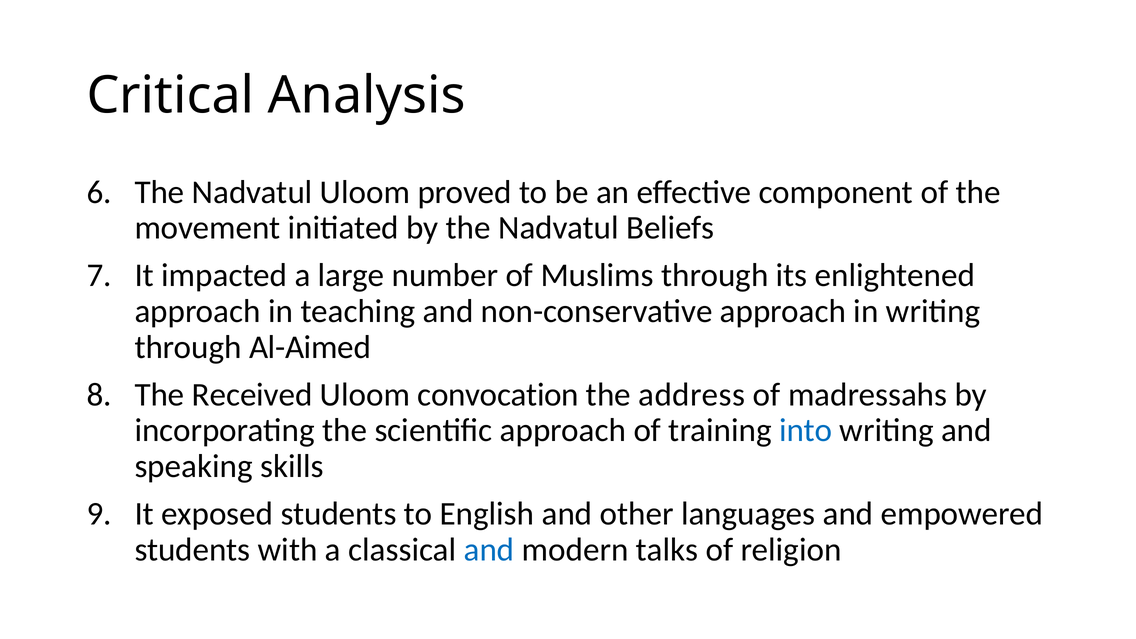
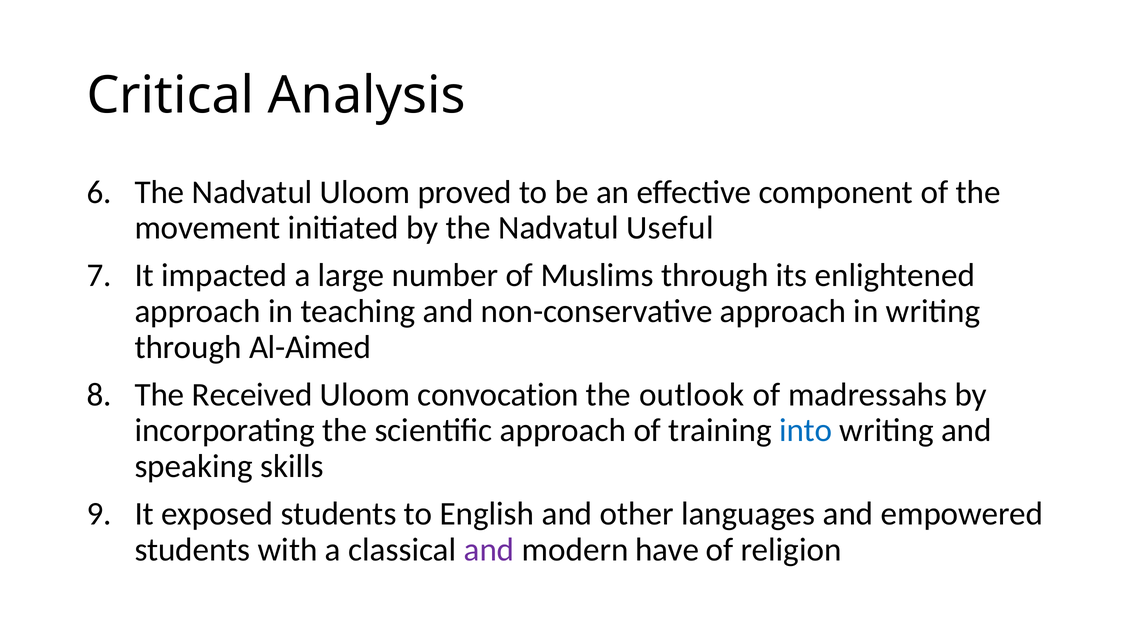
Beliefs: Beliefs -> Useful (670, 228)
address: address -> outlook (692, 395)
and colour: blue -> purple (489, 550)
talks: talks -> have (667, 550)
